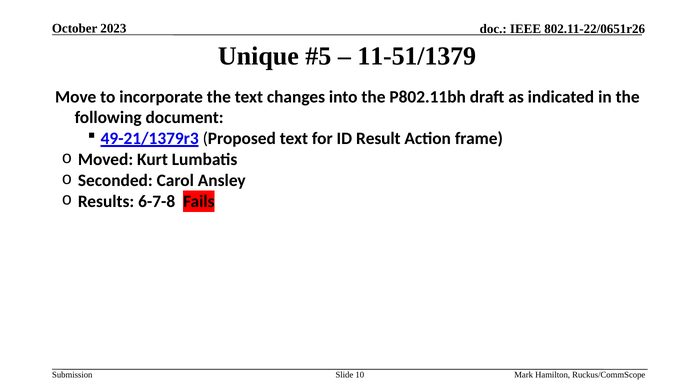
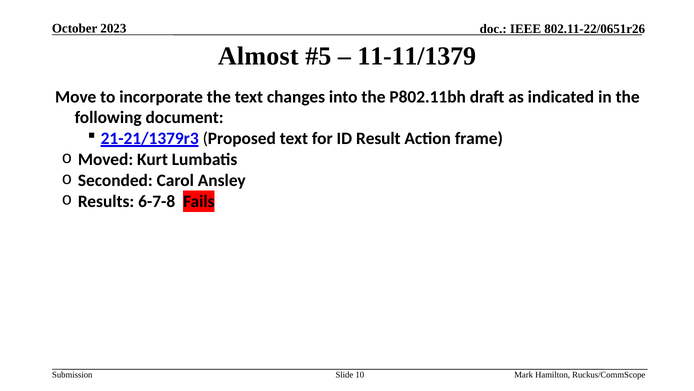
Unique: Unique -> Almost (258, 56)
11-51/1379: 11-51/1379 -> 11-11/1379 (417, 56)
49-21/1379r3: 49-21/1379r3 -> 21-21/1379r3 (150, 138)
